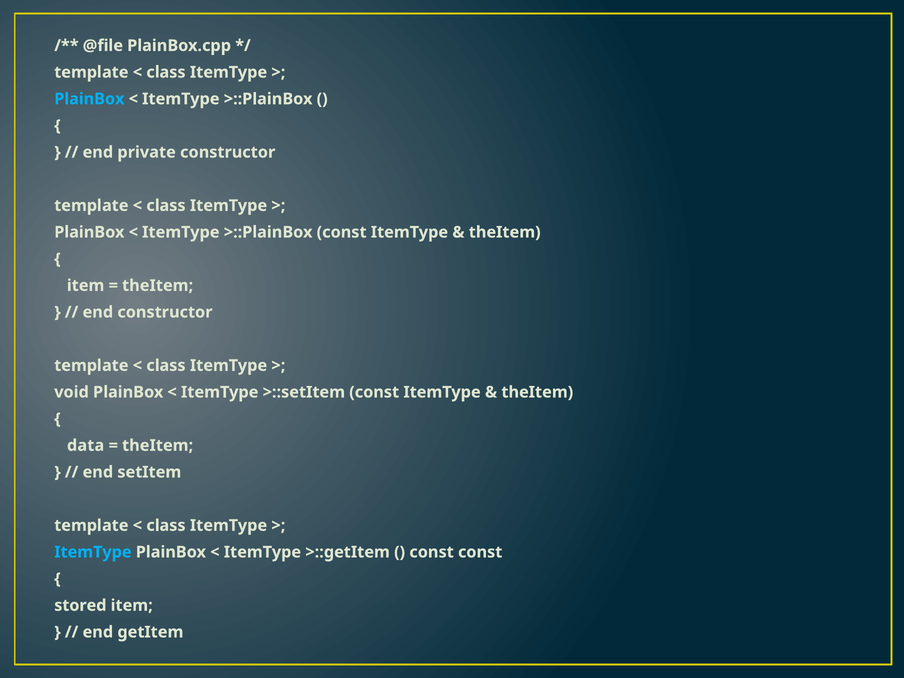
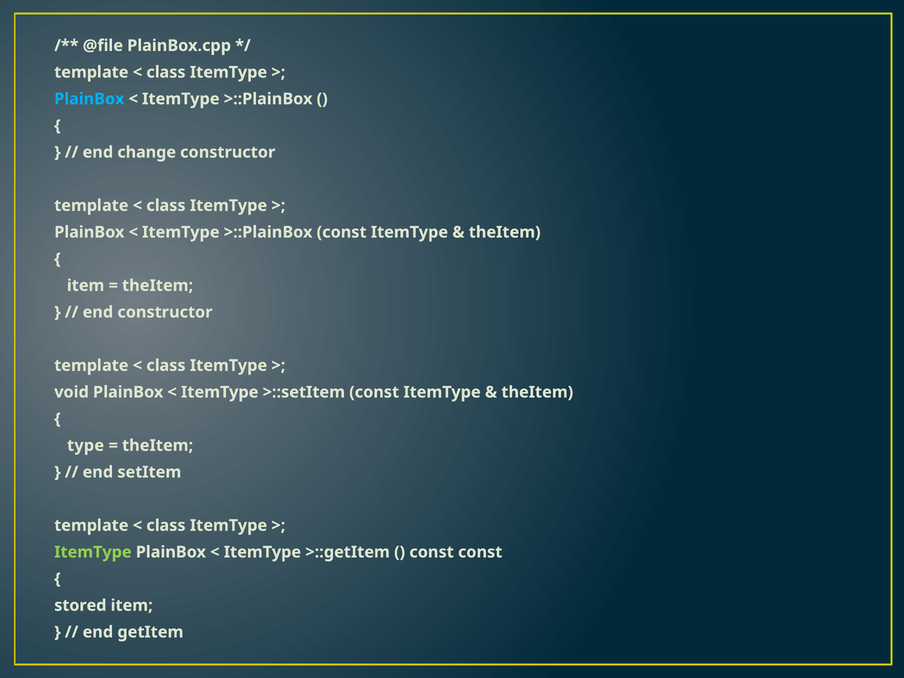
private: private -> change (147, 152)
data: data -> type (86, 445)
ItemType colour: light blue -> light green (93, 552)
